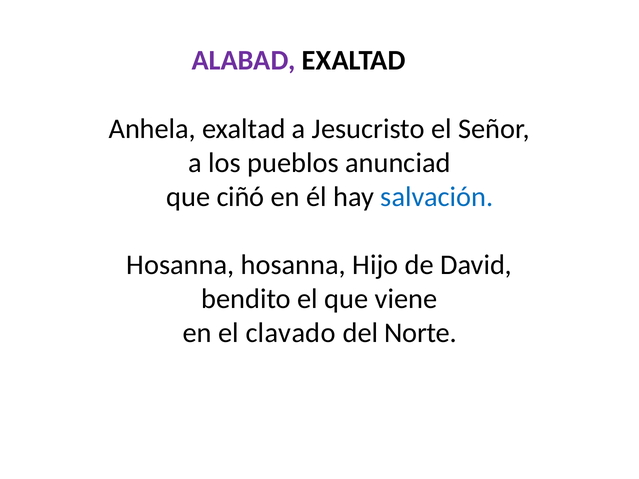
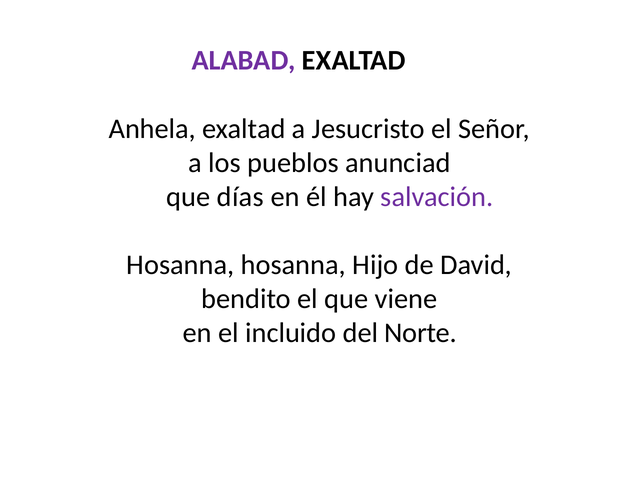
ciñó: ciñó -> días (240, 197)
salvación colour: blue -> purple (437, 197)
clavado: clavado -> incluido (291, 333)
